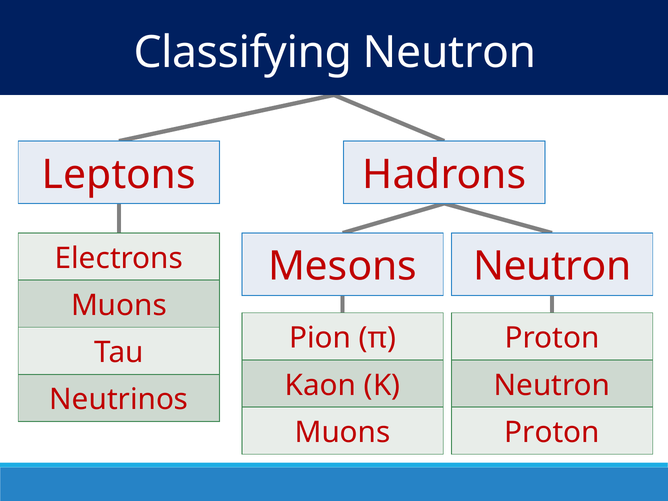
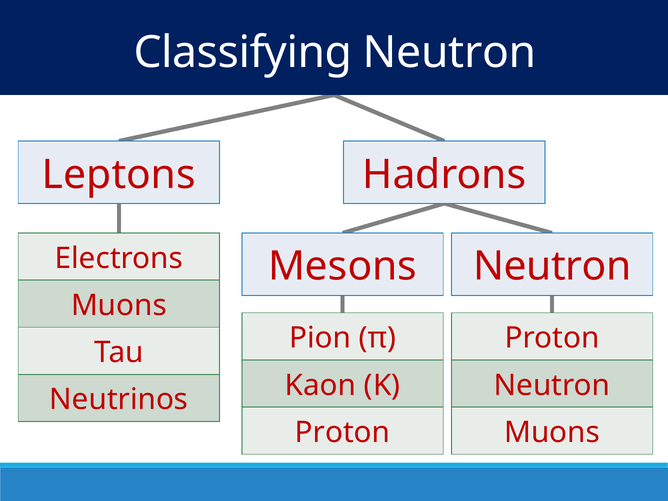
Muons: Muons -> Proton (343, 432)
Proton: Proton -> Muons (552, 432)
